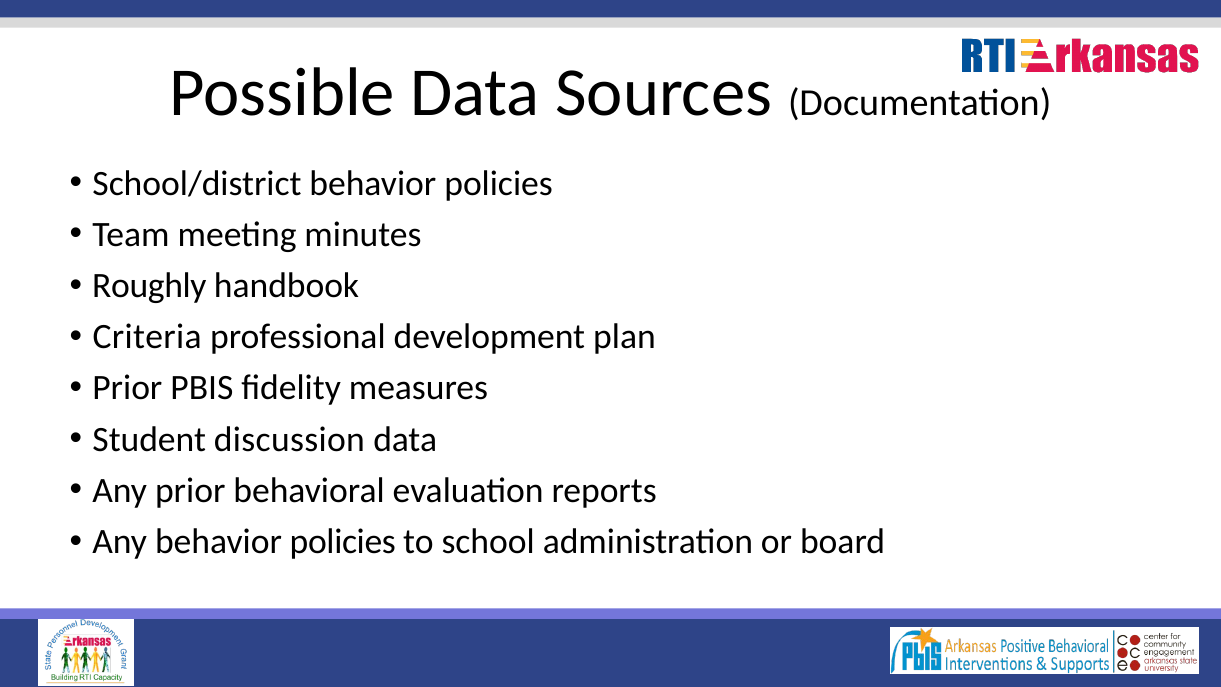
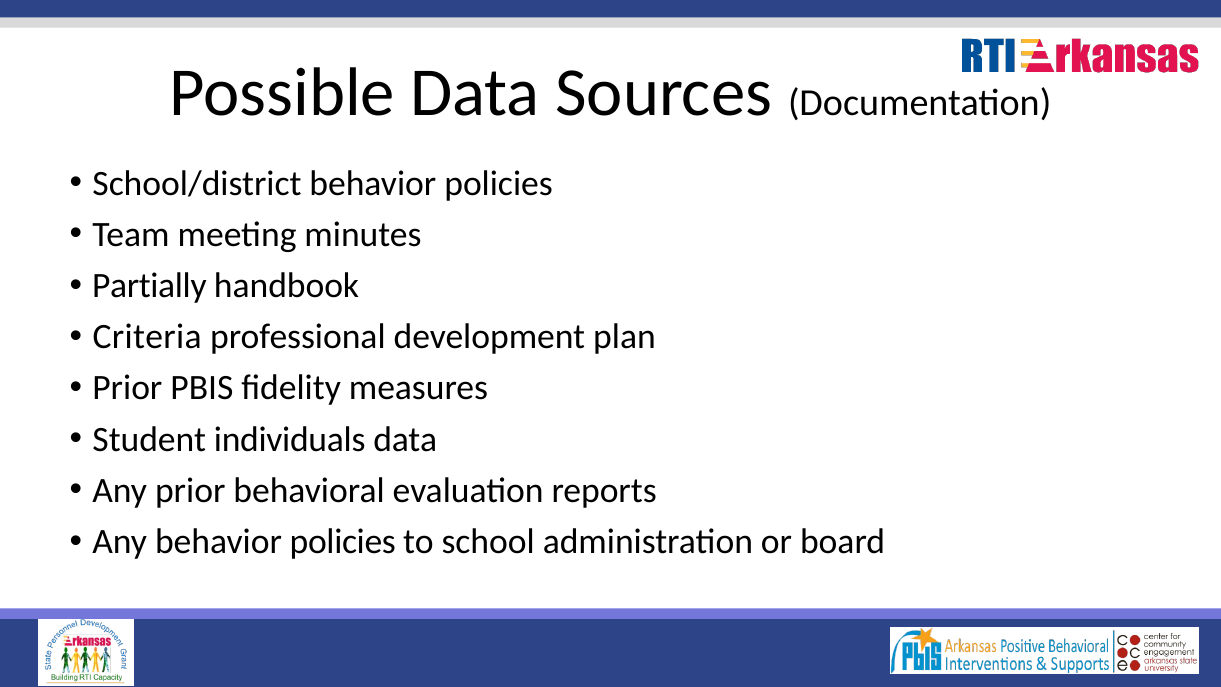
Roughly: Roughly -> Partially (149, 286)
discussion: discussion -> individuals (290, 439)
